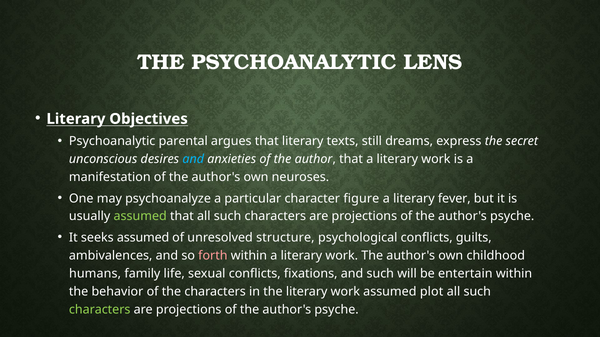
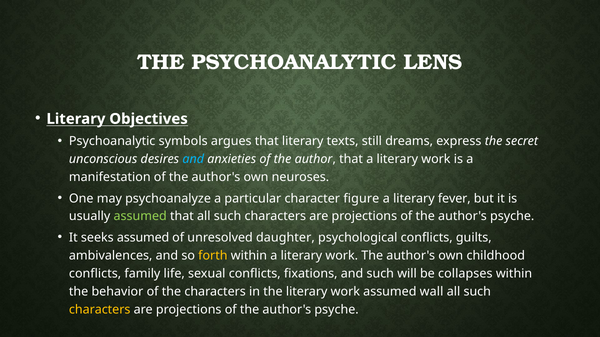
parental: parental -> symbols (183, 142)
structure: structure -> daughter (285, 238)
forth colour: pink -> yellow (213, 256)
humans: humans -> conflicts (95, 274)
entertain: entertain -> collapses (465, 274)
plot: plot -> wall (432, 292)
characters colour: light green -> yellow (100, 310)
